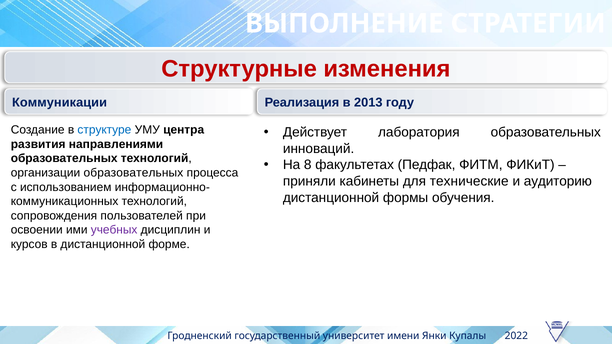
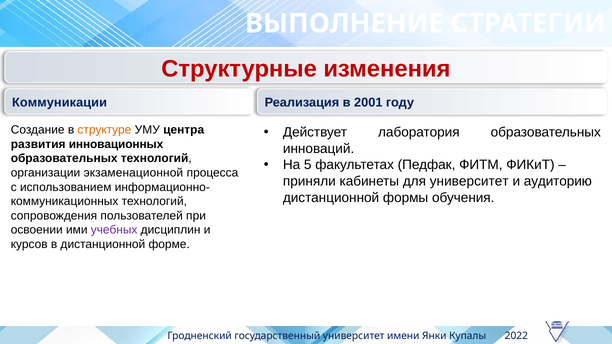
2013: 2013 -> 2001 (368, 102)
структуре colour: blue -> orange (104, 130)
направлениями: направлениями -> инновационных (116, 144)
8: 8 -> 5 (308, 165)
организации образовательных: образовательных -> экзаменационной (133, 173)
для технические: технические -> университет (469, 181)
